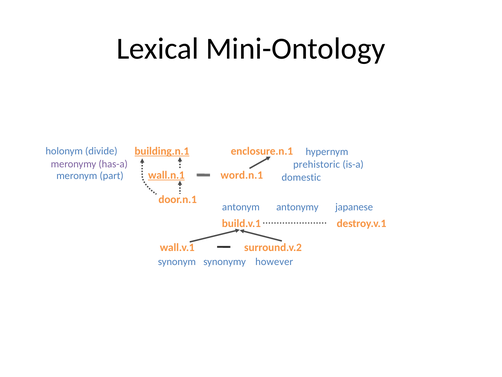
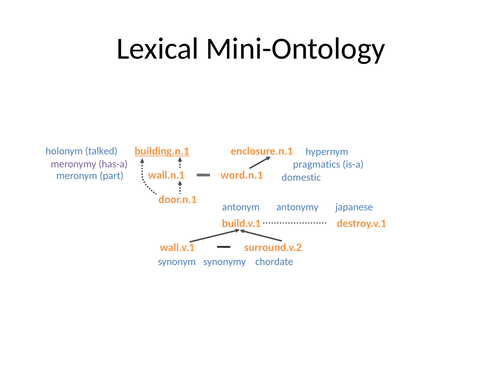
divide: divide -> talked (101, 151)
prehistoric: prehistoric -> pragmatics (317, 164)
wall.n.1 underline: present -> none (166, 175)
however: however -> chordate (274, 261)
